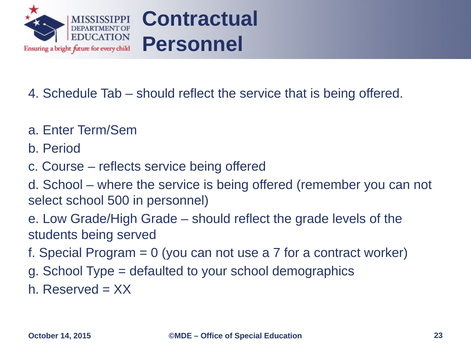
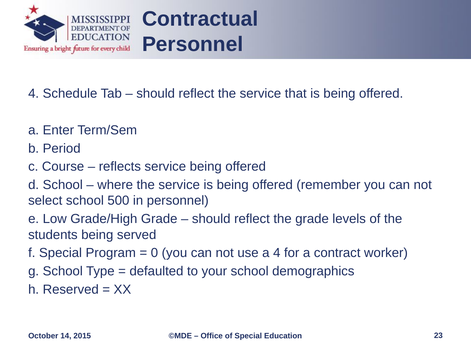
a 7: 7 -> 4 (277, 253)
